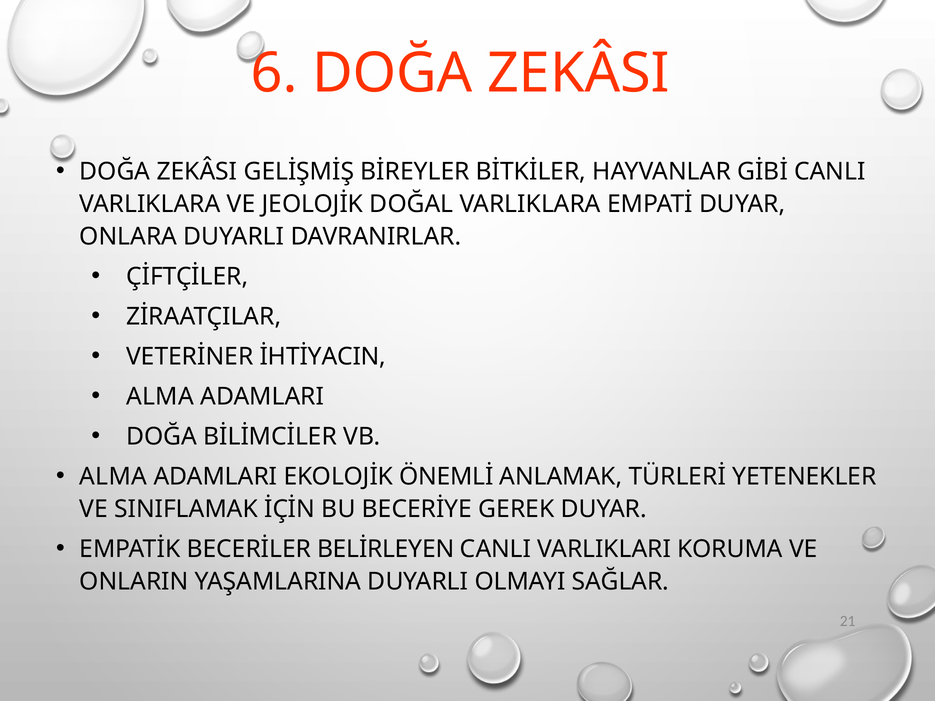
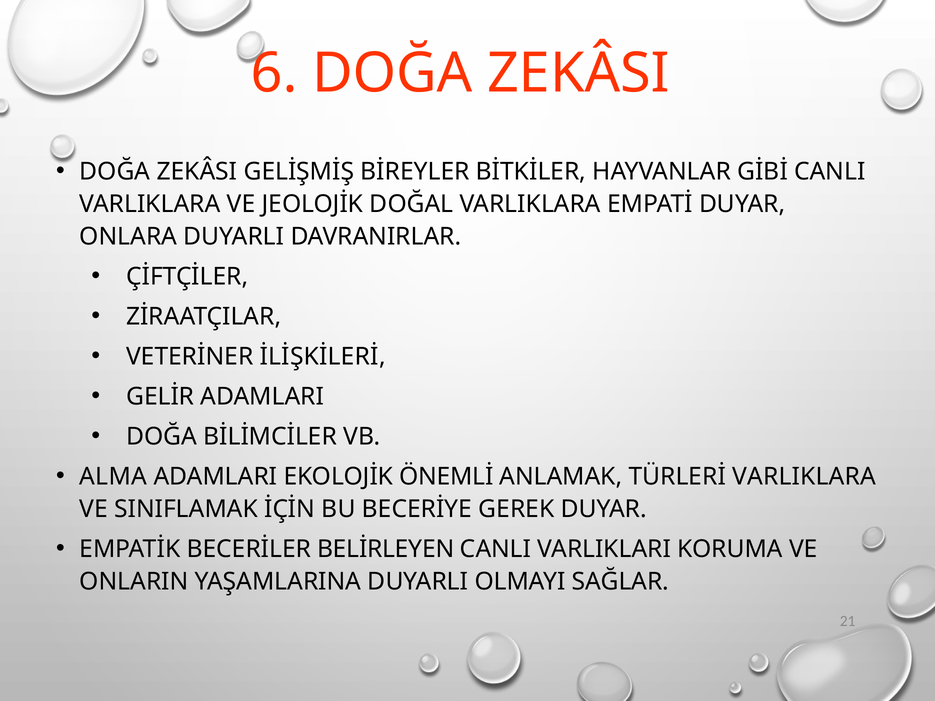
İHTİYACIN: İHTİYACIN -> İLİŞKİLERİ (323, 357)
ALMA: ALMA -> GELİR (160, 397)
TÜRLERİ YETENEKLER: YETENEKLER -> VARLIKLARA (804, 477)
